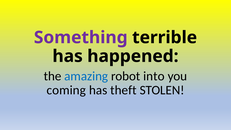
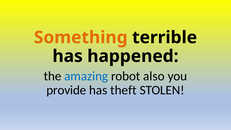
Something colour: purple -> orange (81, 37)
into: into -> also (154, 76)
coming: coming -> provide (66, 90)
